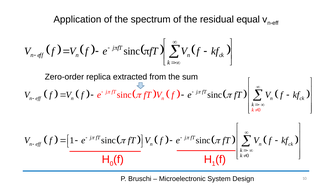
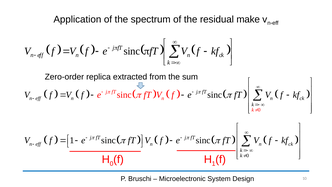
equal: equal -> make (248, 19)
